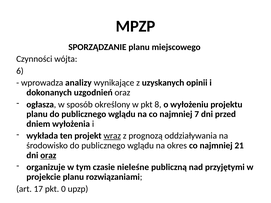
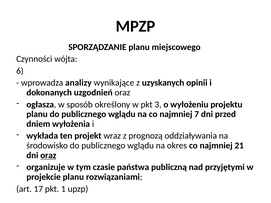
8: 8 -> 3 (158, 105)
wraz underline: present -> none (112, 136)
nieleśne: nieleśne -> państwa (133, 167)
0: 0 -> 1 (63, 189)
